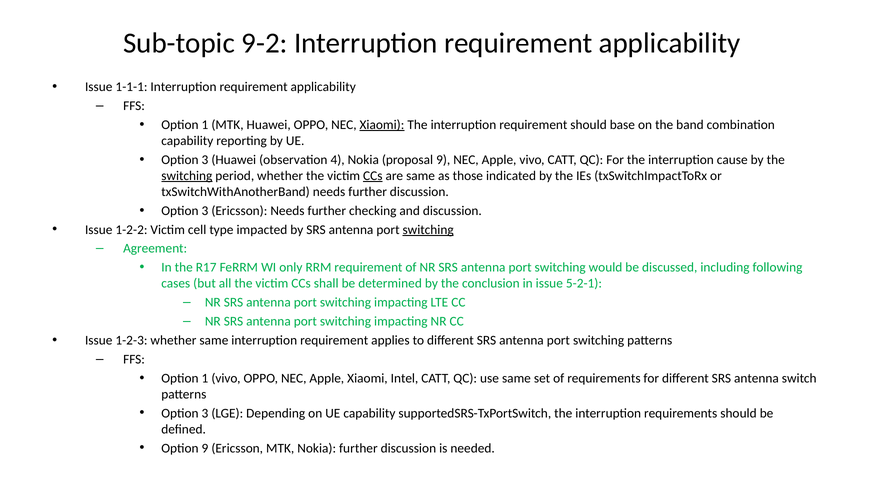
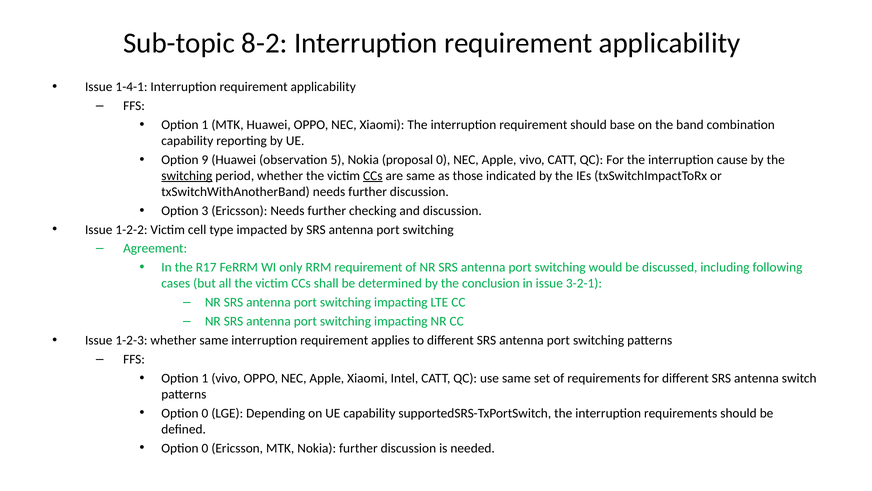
9-2: 9-2 -> 8-2 (264, 43)
1-1-1: 1-1-1 -> 1-4-1 (132, 87)
Xiaomi underline: present -> none (382, 125)
3: 3 -> 9 (205, 160)
4: 4 -> 5 (338, 160)
proposal 9: 9 -> 0 (443, 160)
switching underline: present -> none (428, 229)
5-2-1: 5-2-1 -> 3-2-1 (584, 283)
3: 3 -> 0 (205, 413)
9: 9 -> 0 (205, 448)
